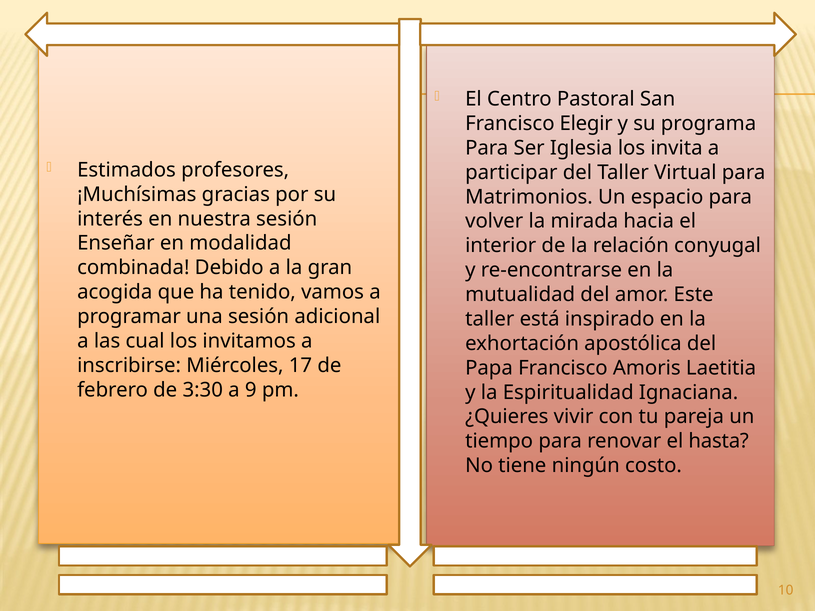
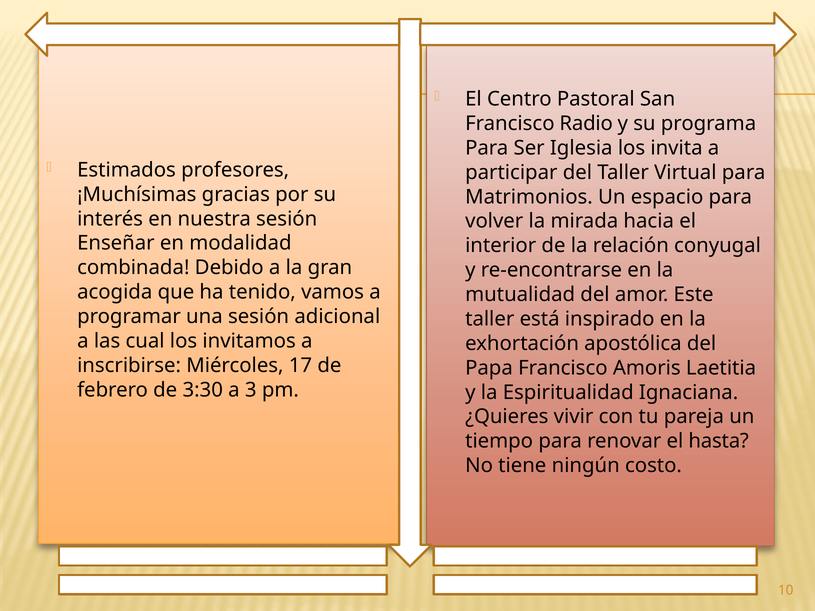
Elegir: Elegir -> Radio (586, 124)
9: 9 -> 3 (251, 390)
